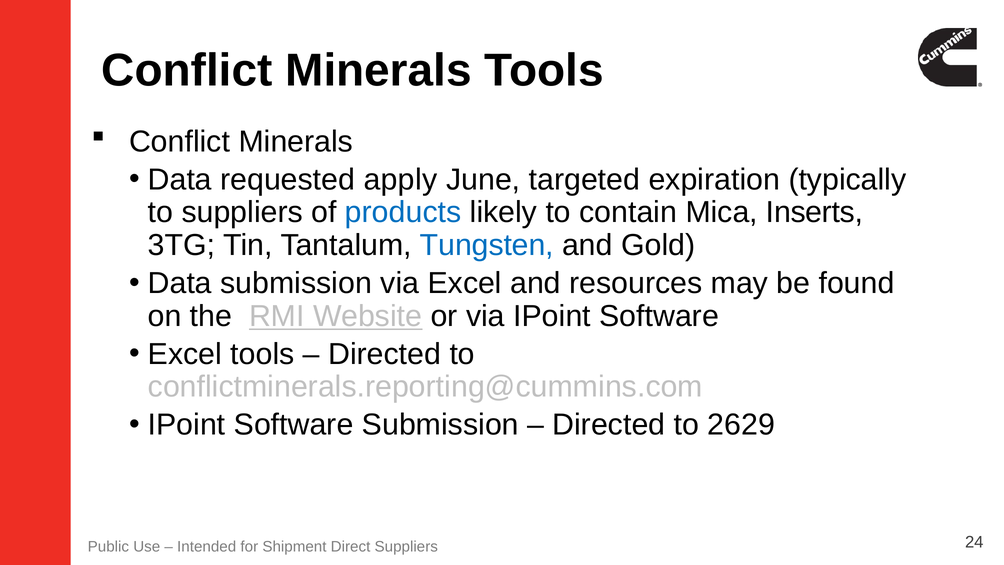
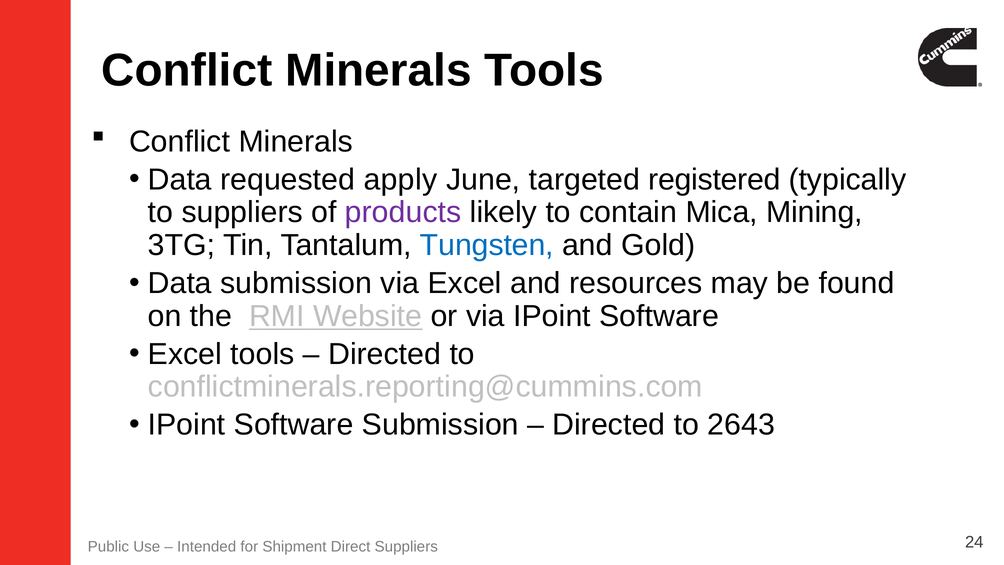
expiration: expiration -> registered (714, 180)
products colour: blue -> purple (403, 212)
Inserts: Inserts -> Mining (815, 212)
2629: 2629 -> 2643 (741, 425)
